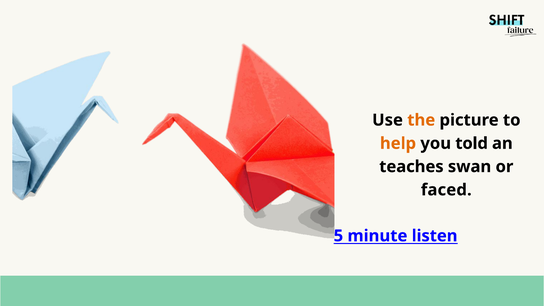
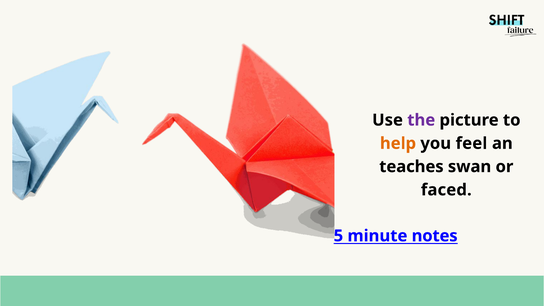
the colour: orange -> purple (421, 120)
told: told -> feel (471, 143)
listen: listen -> notes (435, 236)
